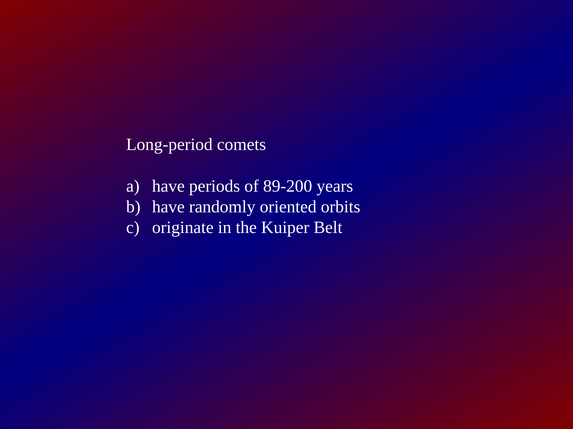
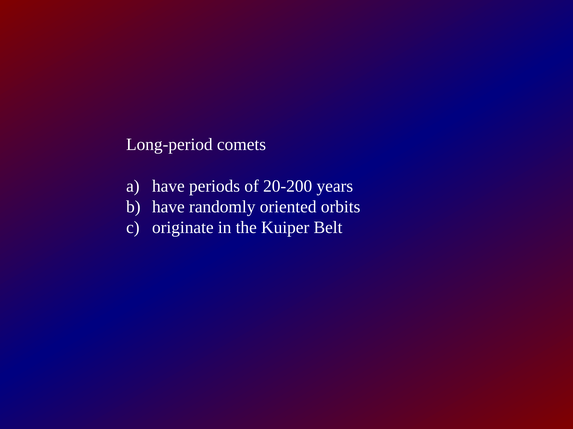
89-200: 89-200 -> 20-200 (288, 186)
